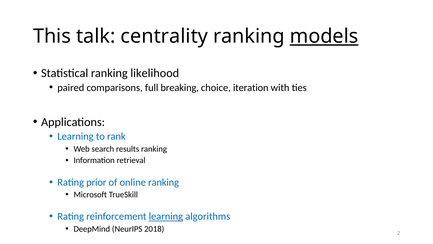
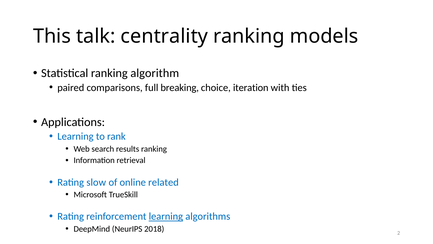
models underline: present -> none (324, 36)
likelihood: likelihood -> algorithm (155, 73)
prior: prior -> slow (96, 182)
online ranking: ranking -> related (163, 182)
